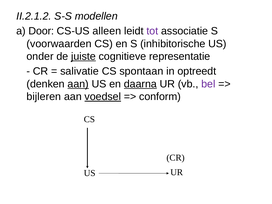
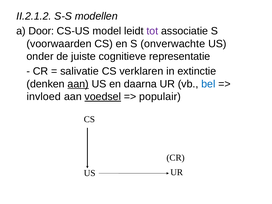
alleen: alleen -> model (107, 31)
inhibitorische: inhibitorische -> onverwachte (173, 44)
juiste underline: present -> none (83, 56)
spontaan: spontaan -> verklaren (141, 71)
optreedt: optreedt -> extinctie (197, 71)
daarna underline: present -> none (140, 84)
bel colour: purple -> blue (208, 84)
bijleren: bijleren -> invloed (44, 97)
conform: conform -> populair (160, 97)
